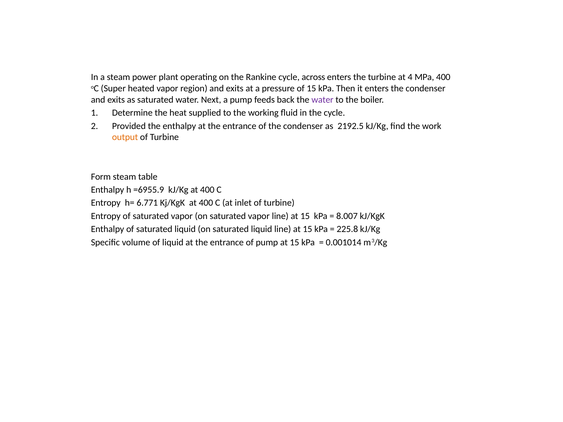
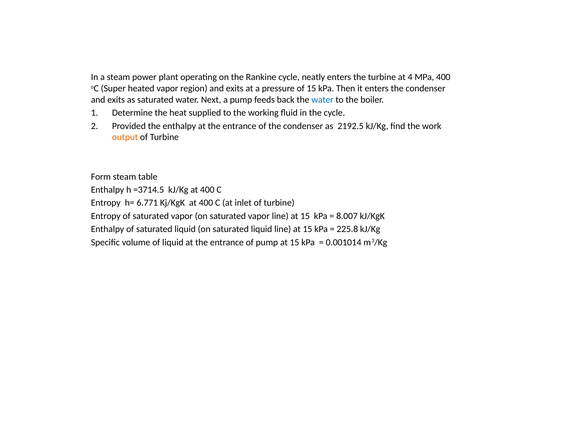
across: across -> neatly (313, 77)
water colour: purple -> blue (322, 100)
=6955.9: =6955.9 -> =3714.5 (149, 190)
